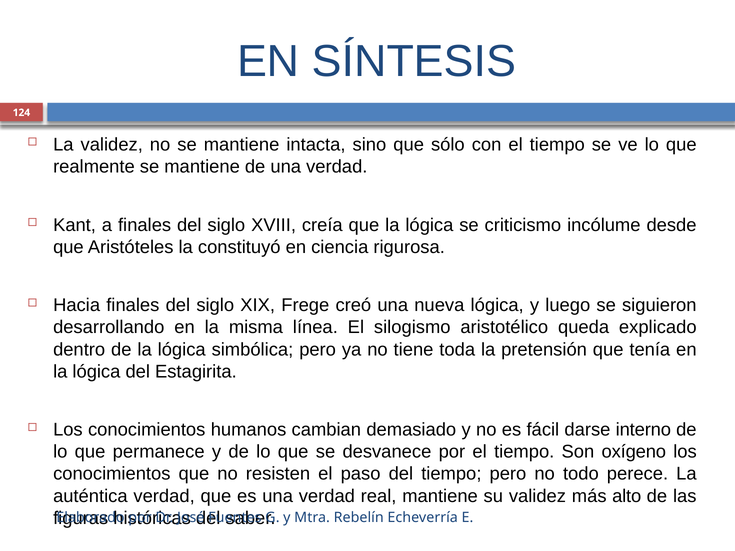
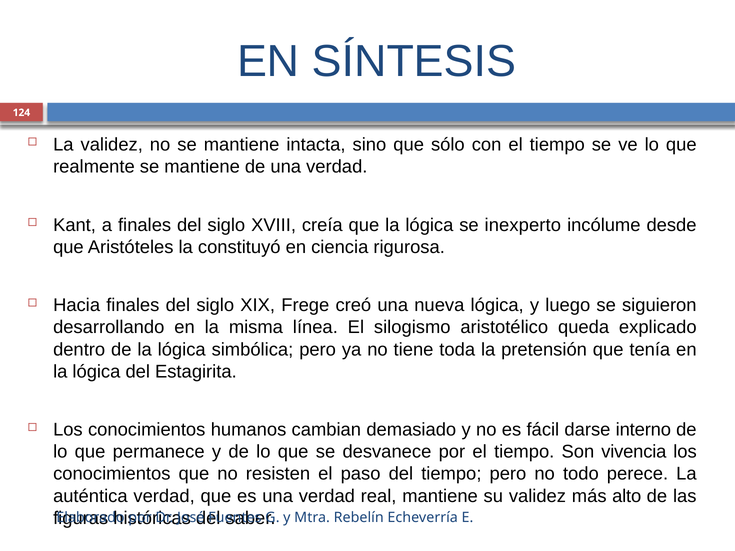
criticismo: criticismo -> inexperto (523, 225)
oxígeno: oxígeno -> vivencia (634, 452)
